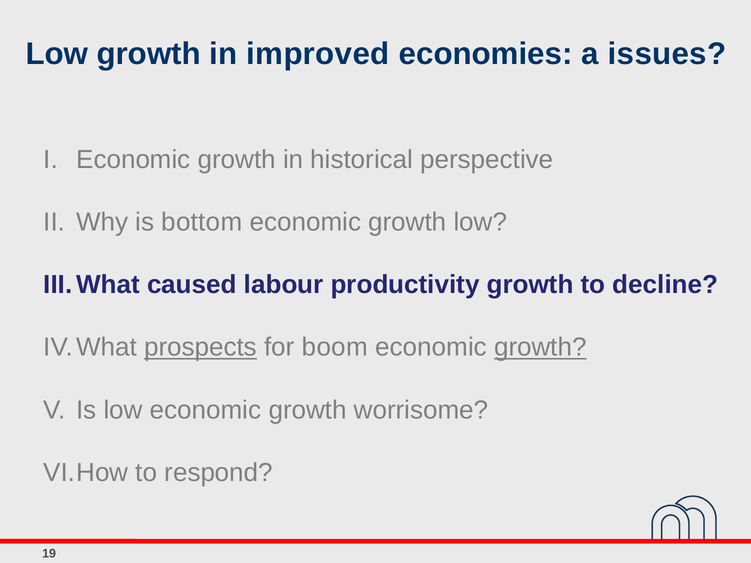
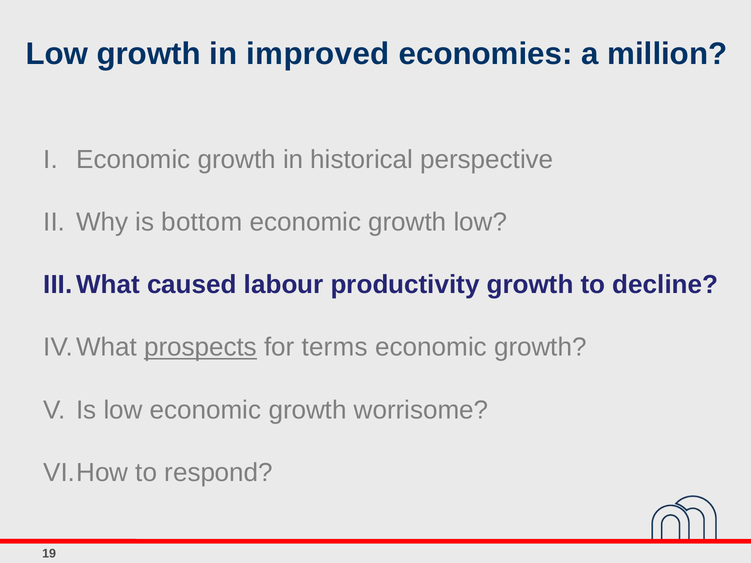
issues: issues -> million (667, 54)
boom: boom -> terms (335, 348)
growth underline: present -> none (540, 348)
